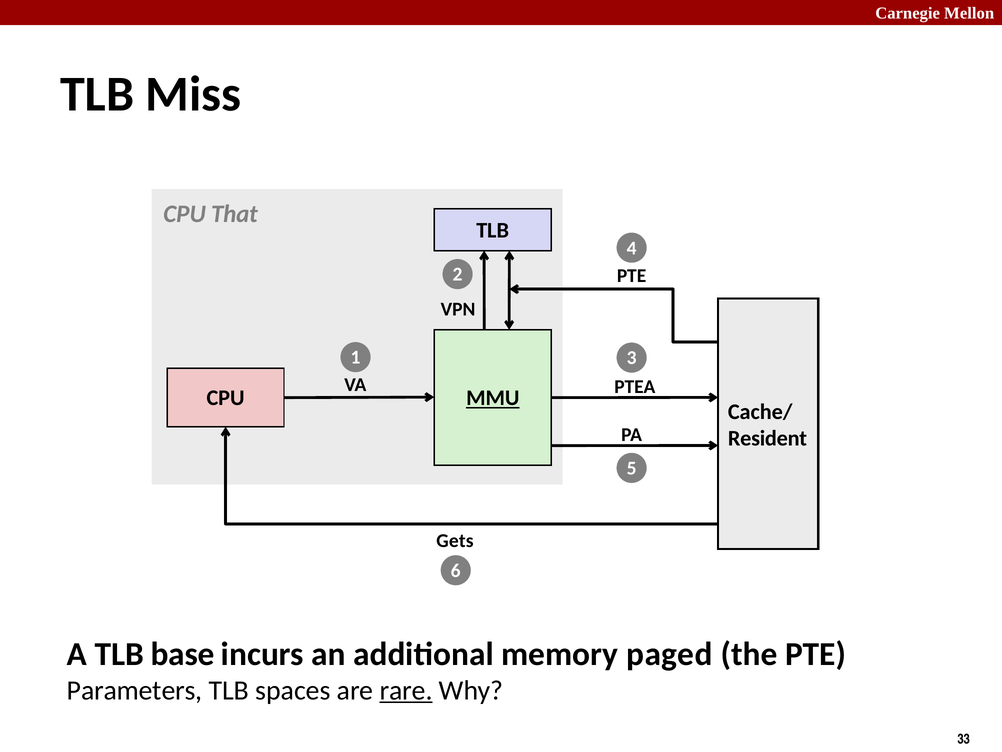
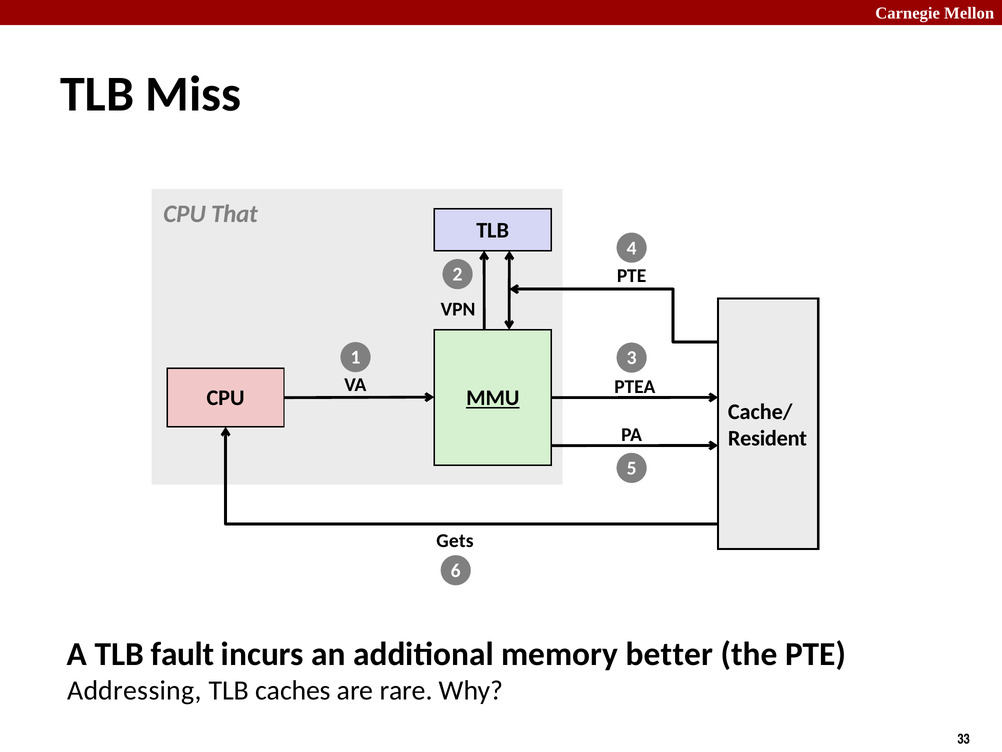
base: base -> fault (183, 654)
paged: paged -> better (669, 654)
Parameters: Parameters -> Addressing (134, 690)
spaces: spaces -> caches (293, 690)
rare underline: present -> none (406, 690)
